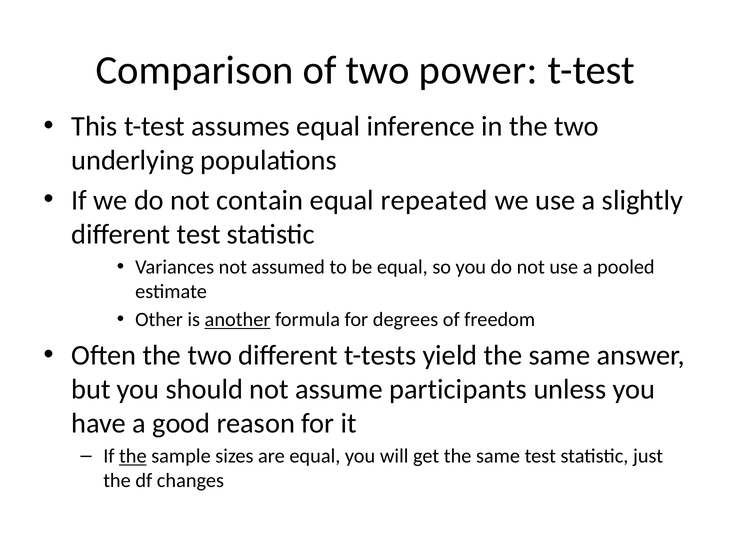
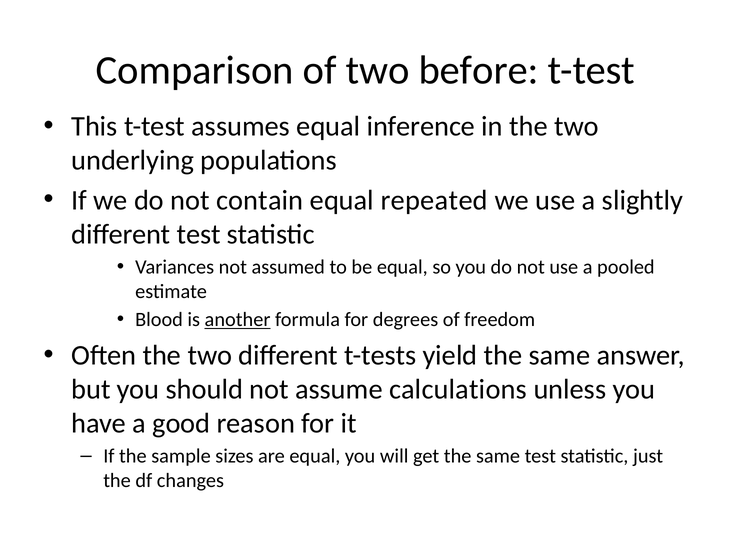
power: power -> before (479, 71)
Other: Other -> Blood (159, 320)
participants: participants -> calculations (458, 390)
the underline: present -> none (133, 456)
